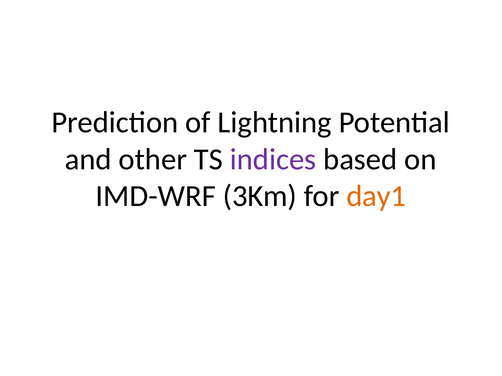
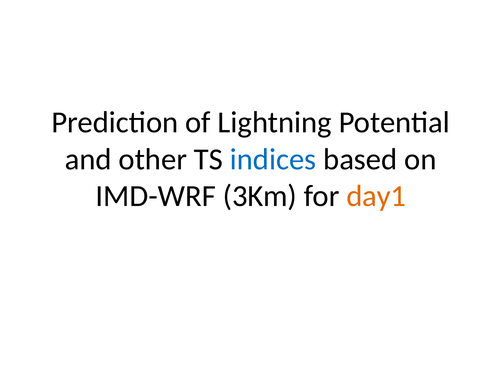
indices colour: purple -> blue (273, 159)
